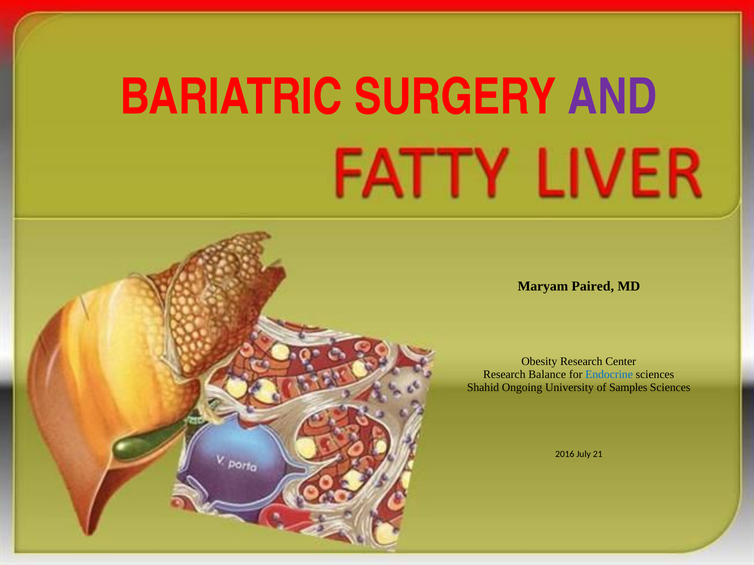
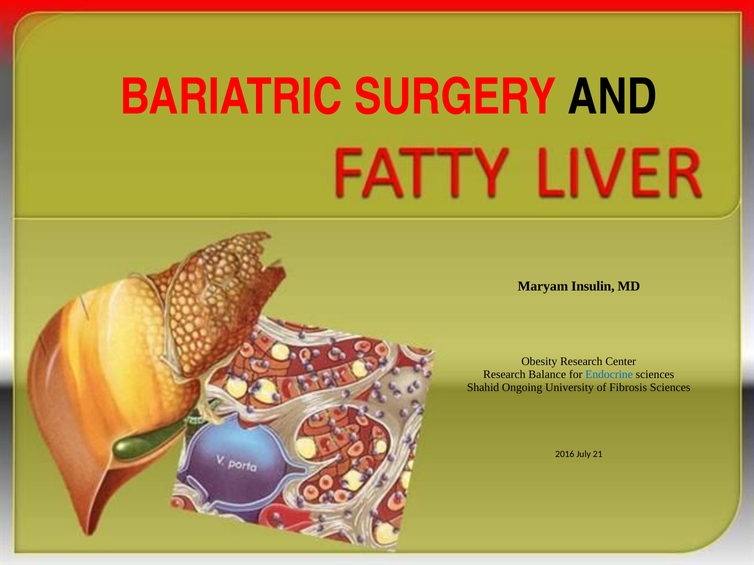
AND colour: purple -> black (612, 97)
Paired: Paired -> Insulin (593, 287)
Samples: Samples -> Fibrosis (628, 388)
